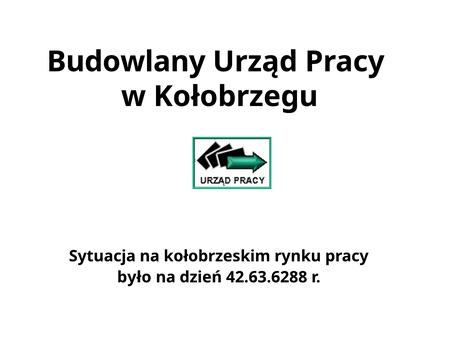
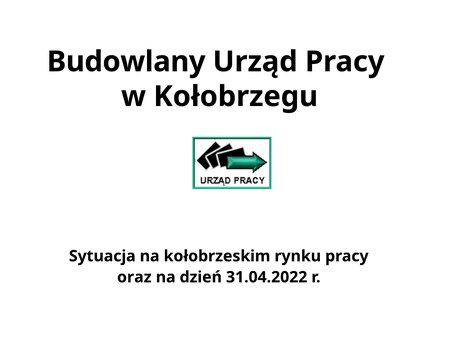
było: było -> oraz (134, 277)
42.63.6288: 42.63.6288 -> 31.04.2022 (267, 277)
